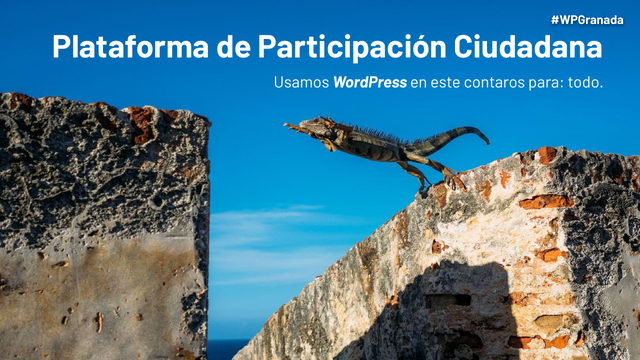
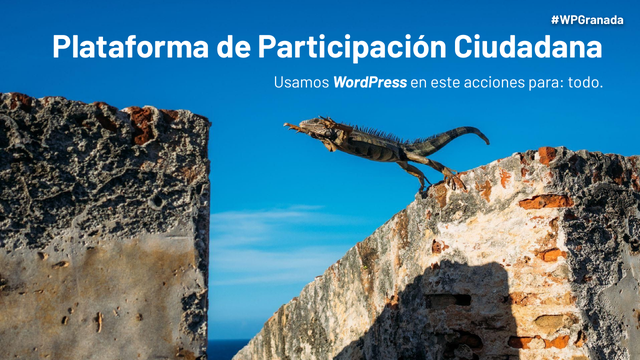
contaros: contaros -> acciones (495, 82)
